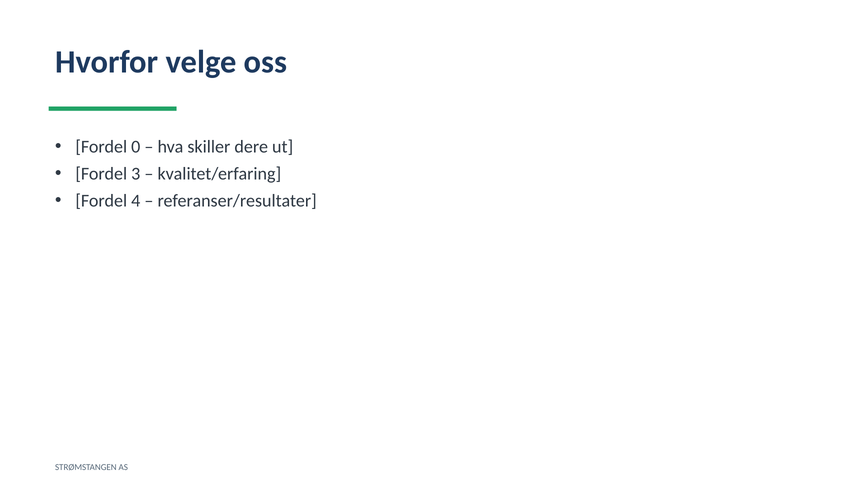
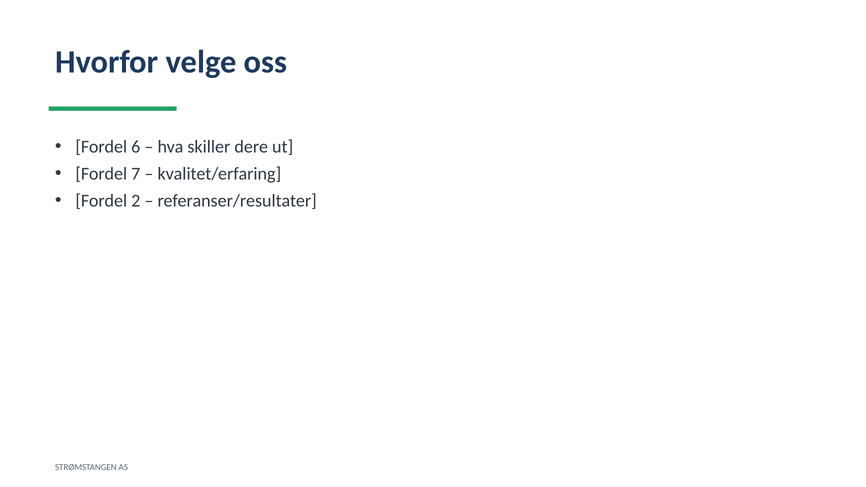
0: 0 -> 6 (136, 147)
3: 3 -> 7 (136, 174)
4: 4 -> 2 (136, 201)
